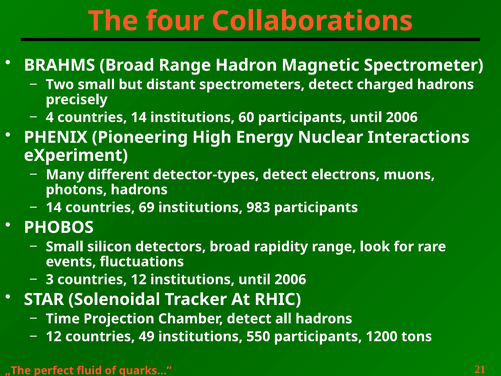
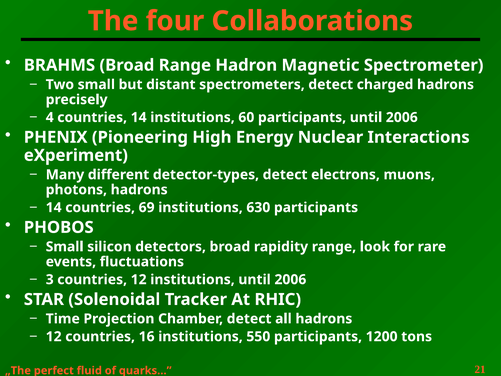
983: 983 -> 630 (258, 207)
49: 49 -> 16 (147, 336)
